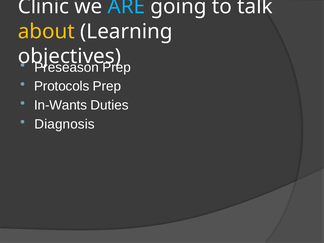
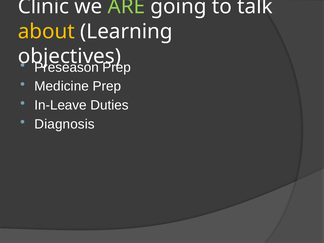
ARE colour: light blue -> light green (126, 7)
Protocols: Protocols -> Medicine (62, 86)
In-Wants: In-Wants -> In-Leave (61, 105)
